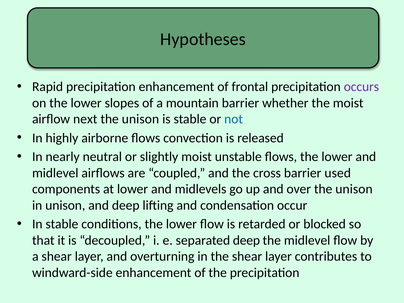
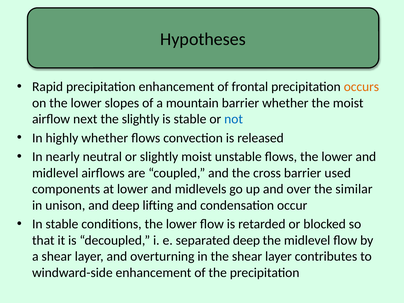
occurs colour: purple -> orange (361, 87)
unison: unison -> slightly (141, 119)
highly airborne: airborne -> whether (105, 138)
over the unison: unison -> similar (354, 189)
